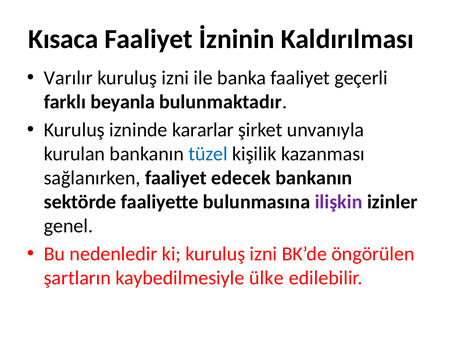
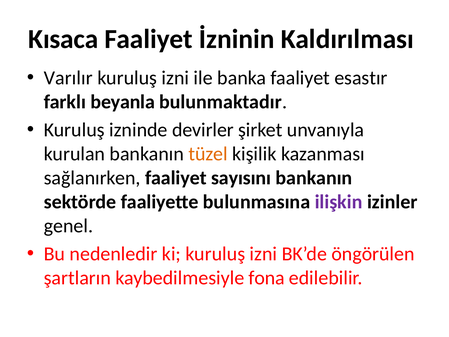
geçerli: geçerli -> esastır (361, 78)
kararlar: kararlar -> devirler (203, 130)
tüzel colour: blue -> orange (208, 154)
edecek: edecek -> sayısını (241, 178)
ülke: ülke -> fona (267, 278)
